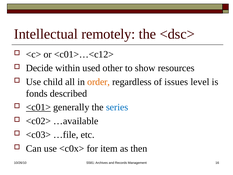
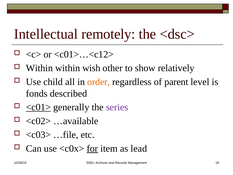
Decide: Decide -> Within (39, 68)
used: used -> wish (91, 68)
resources: resources -> relatively (176, 68)
issues: issues -> parent (176, 82)
series colour: blue -> purple (117, 107)
for underline: none -> present (92, 148)
then: then -> lead (139, 148)
